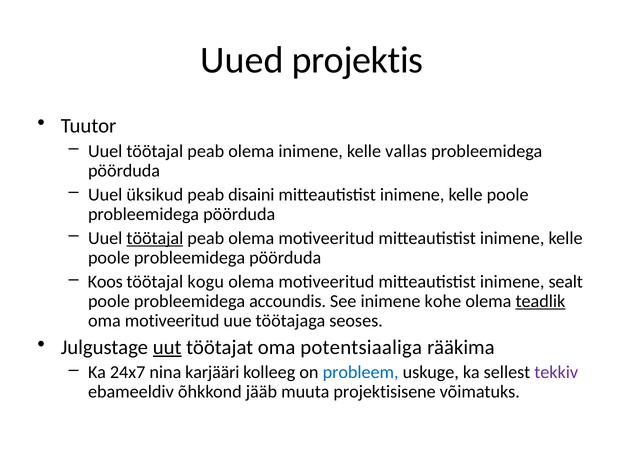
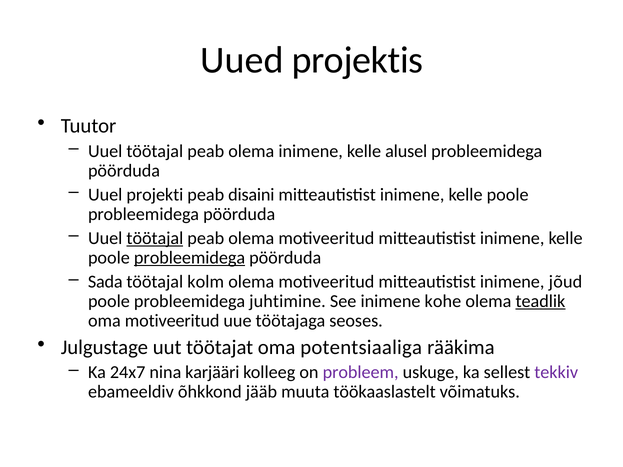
vallas: vallas -> alusel (406, 151)
üksikud: üksikud -> projekti (155, 195)
probleemidega underline: none -> present (190, 258)
Koos: Koos -> Sada (105, 282)
kogu: kogu -> kolm (206, 282)
sealt: sealt -> jõud (566, 282)
accoundis: accoundis -> juhtimine (287, 302)
uut underline: present -> none (167, 348)
probleem colour: blue -> purple (361, 373)
projektisisene: projektisisene -> töökaaslastelt (385, 392)
